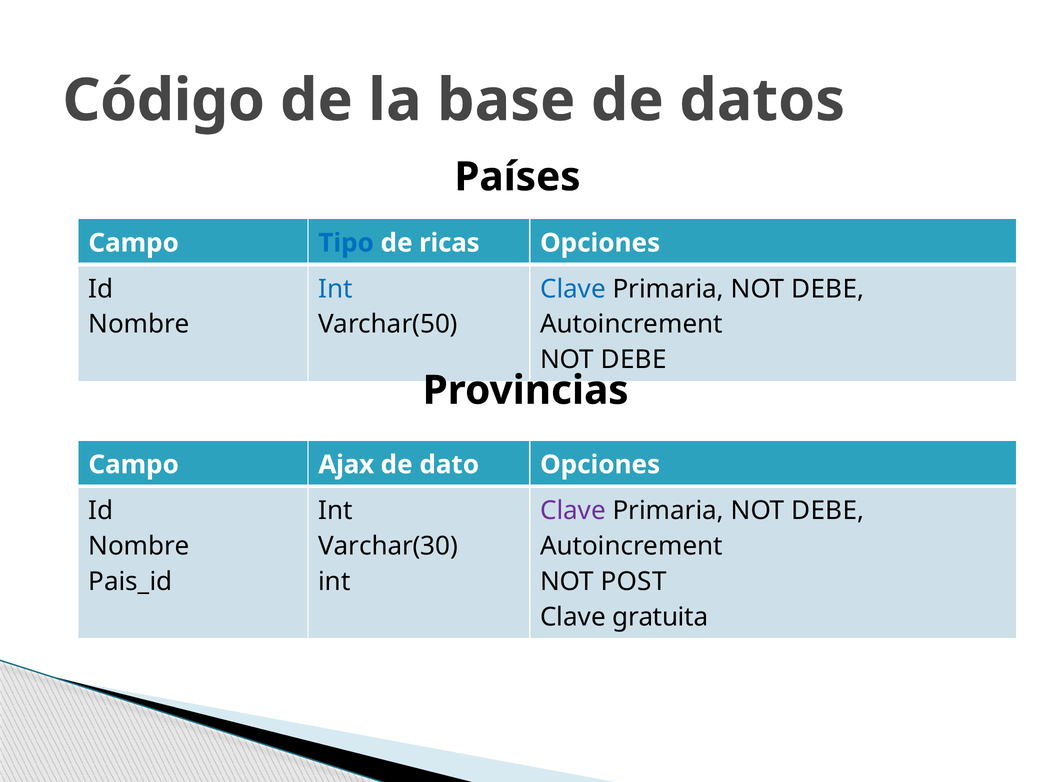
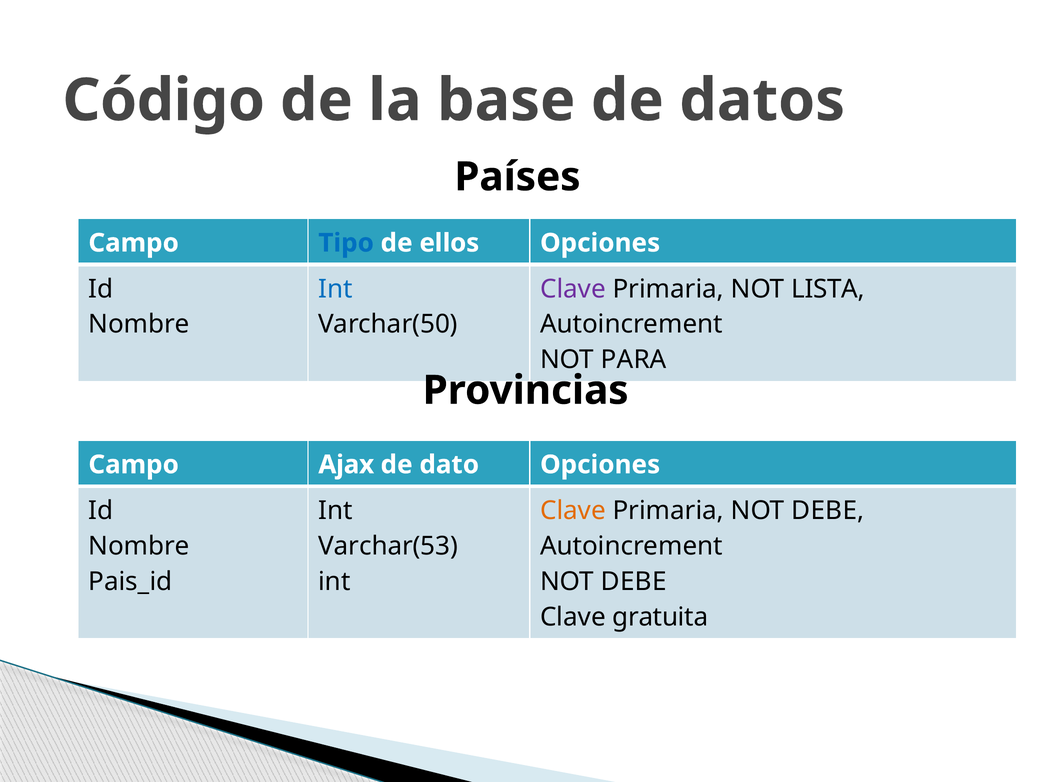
ricas: ricas -> ellos (449, 243)
Clave colour: blue -> purple (573, 289)
DEBE: DEBE -> LISTA (828, 289)
DEBE: DEBE -> PARA (634, 360)
Clave colour: purple -> orange (573, 511)
Varchar(30: Varchar(30 -> Varchar(53 (388, 546)
POST: POST -> DEBE (634, 582)
